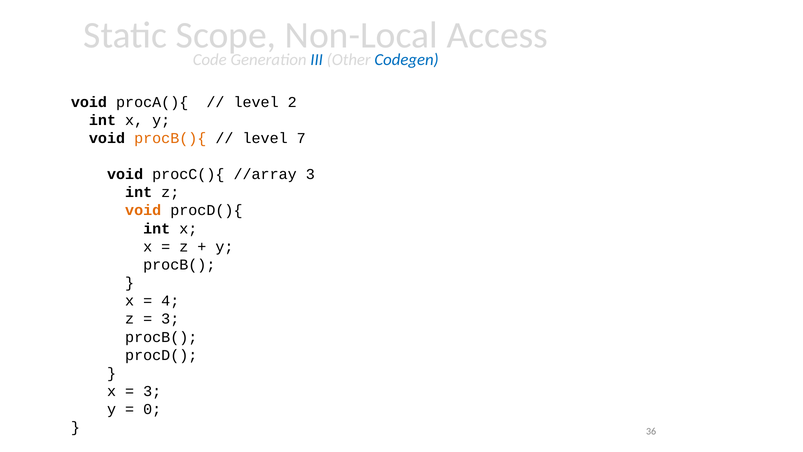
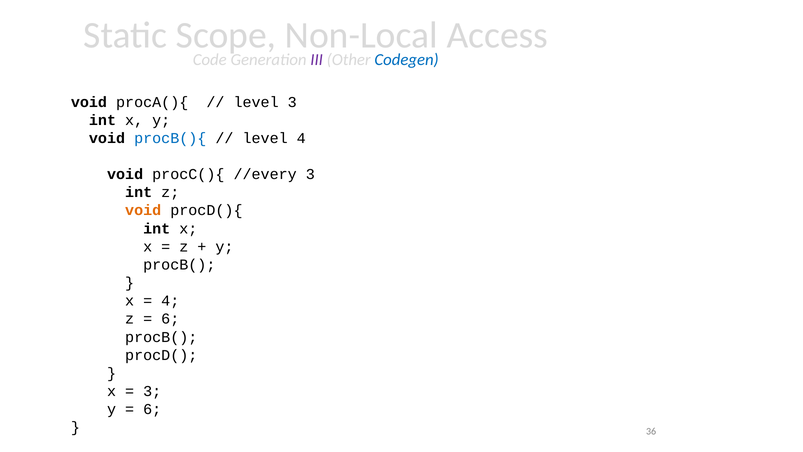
III colour: blue -> purple (317, 60)
level 2: 2 -> 3 (292, 102)
procB(){ colour: orange -> blue (170, 138)
level 7: 7 -> 4 (301, 138)
//array: //array -> //every (265, 174)
3: 3 -> 6 (170, 319)
0: 0 -> 6 (152, 409)
